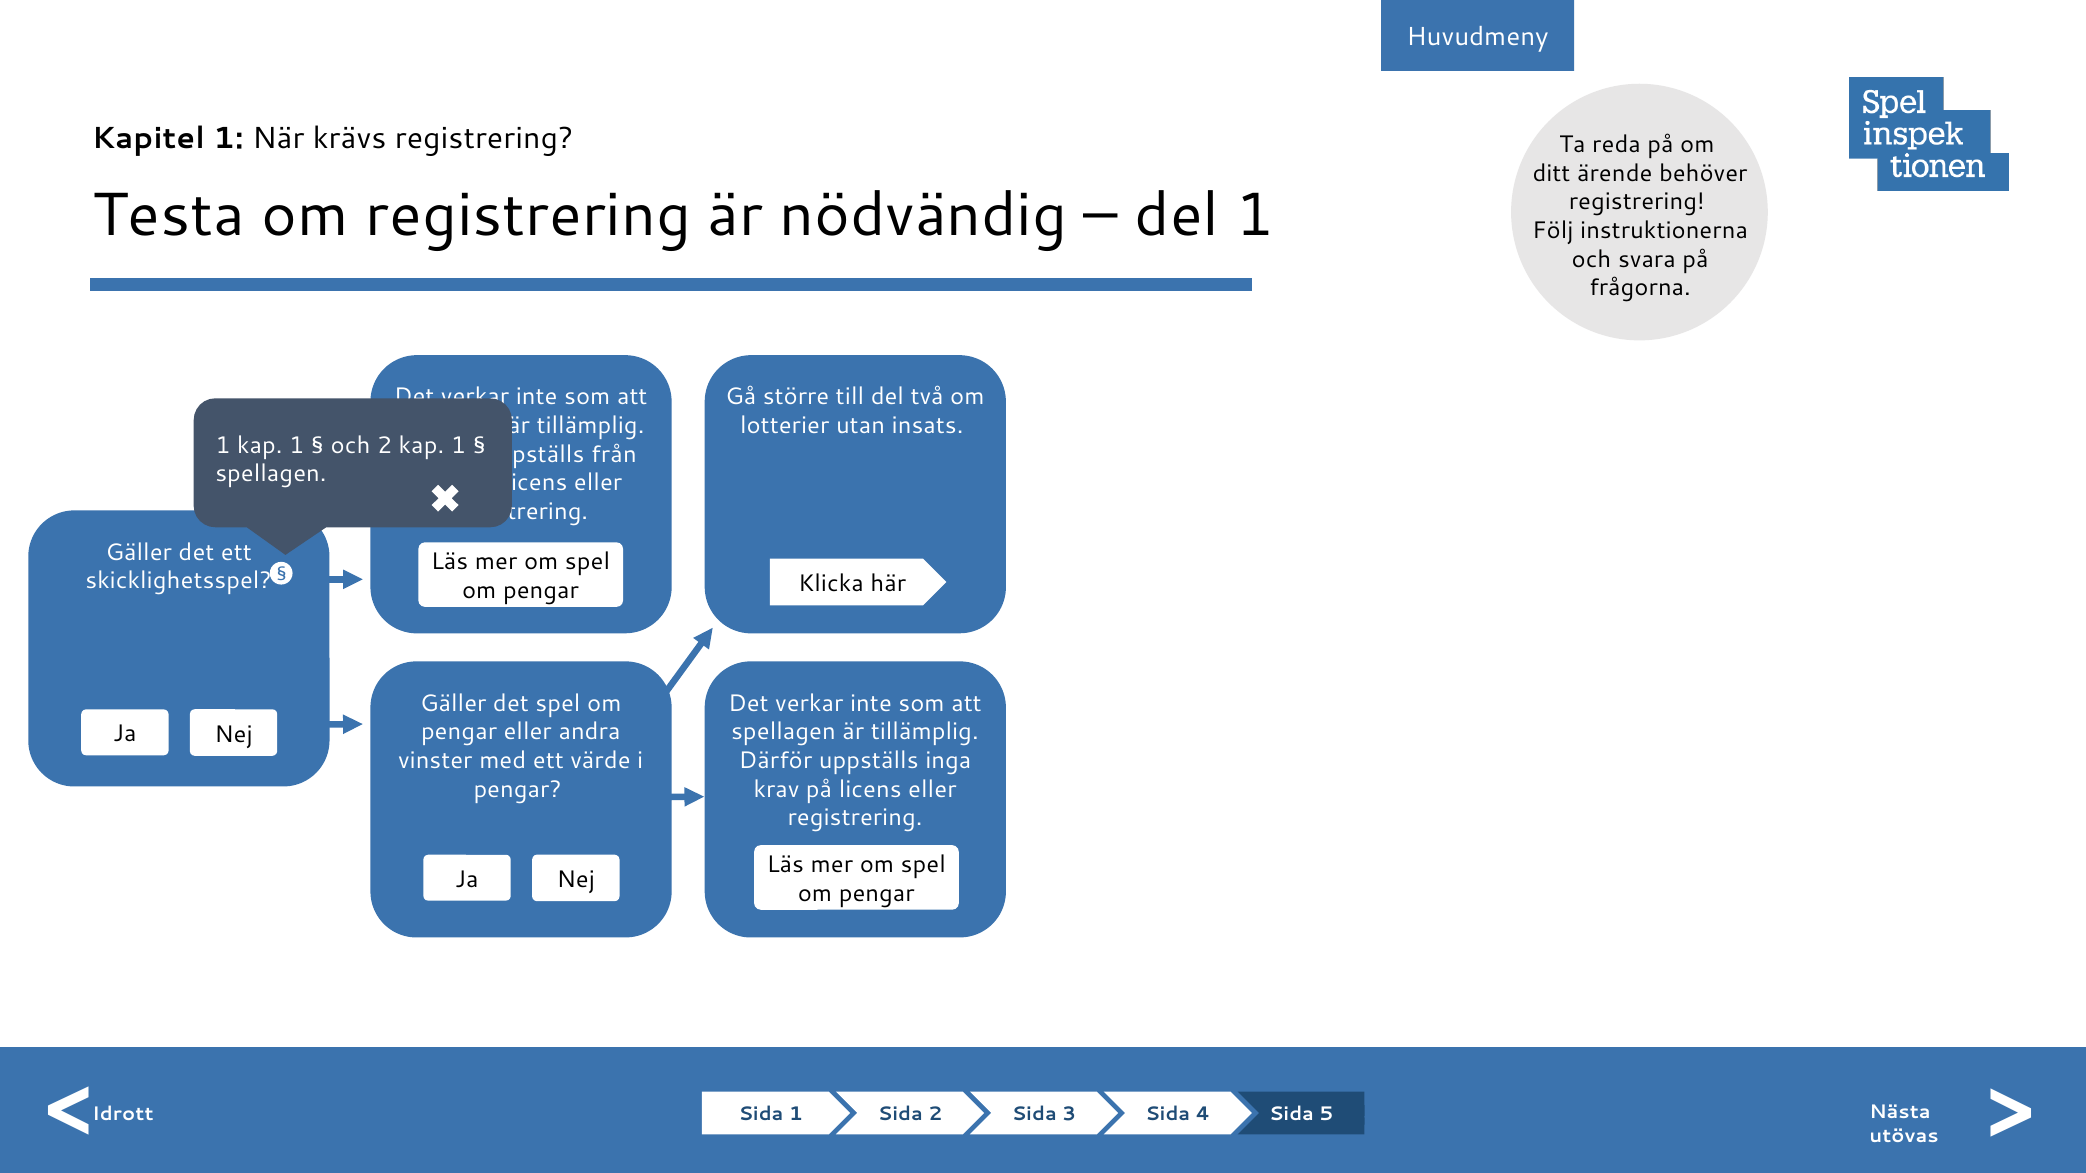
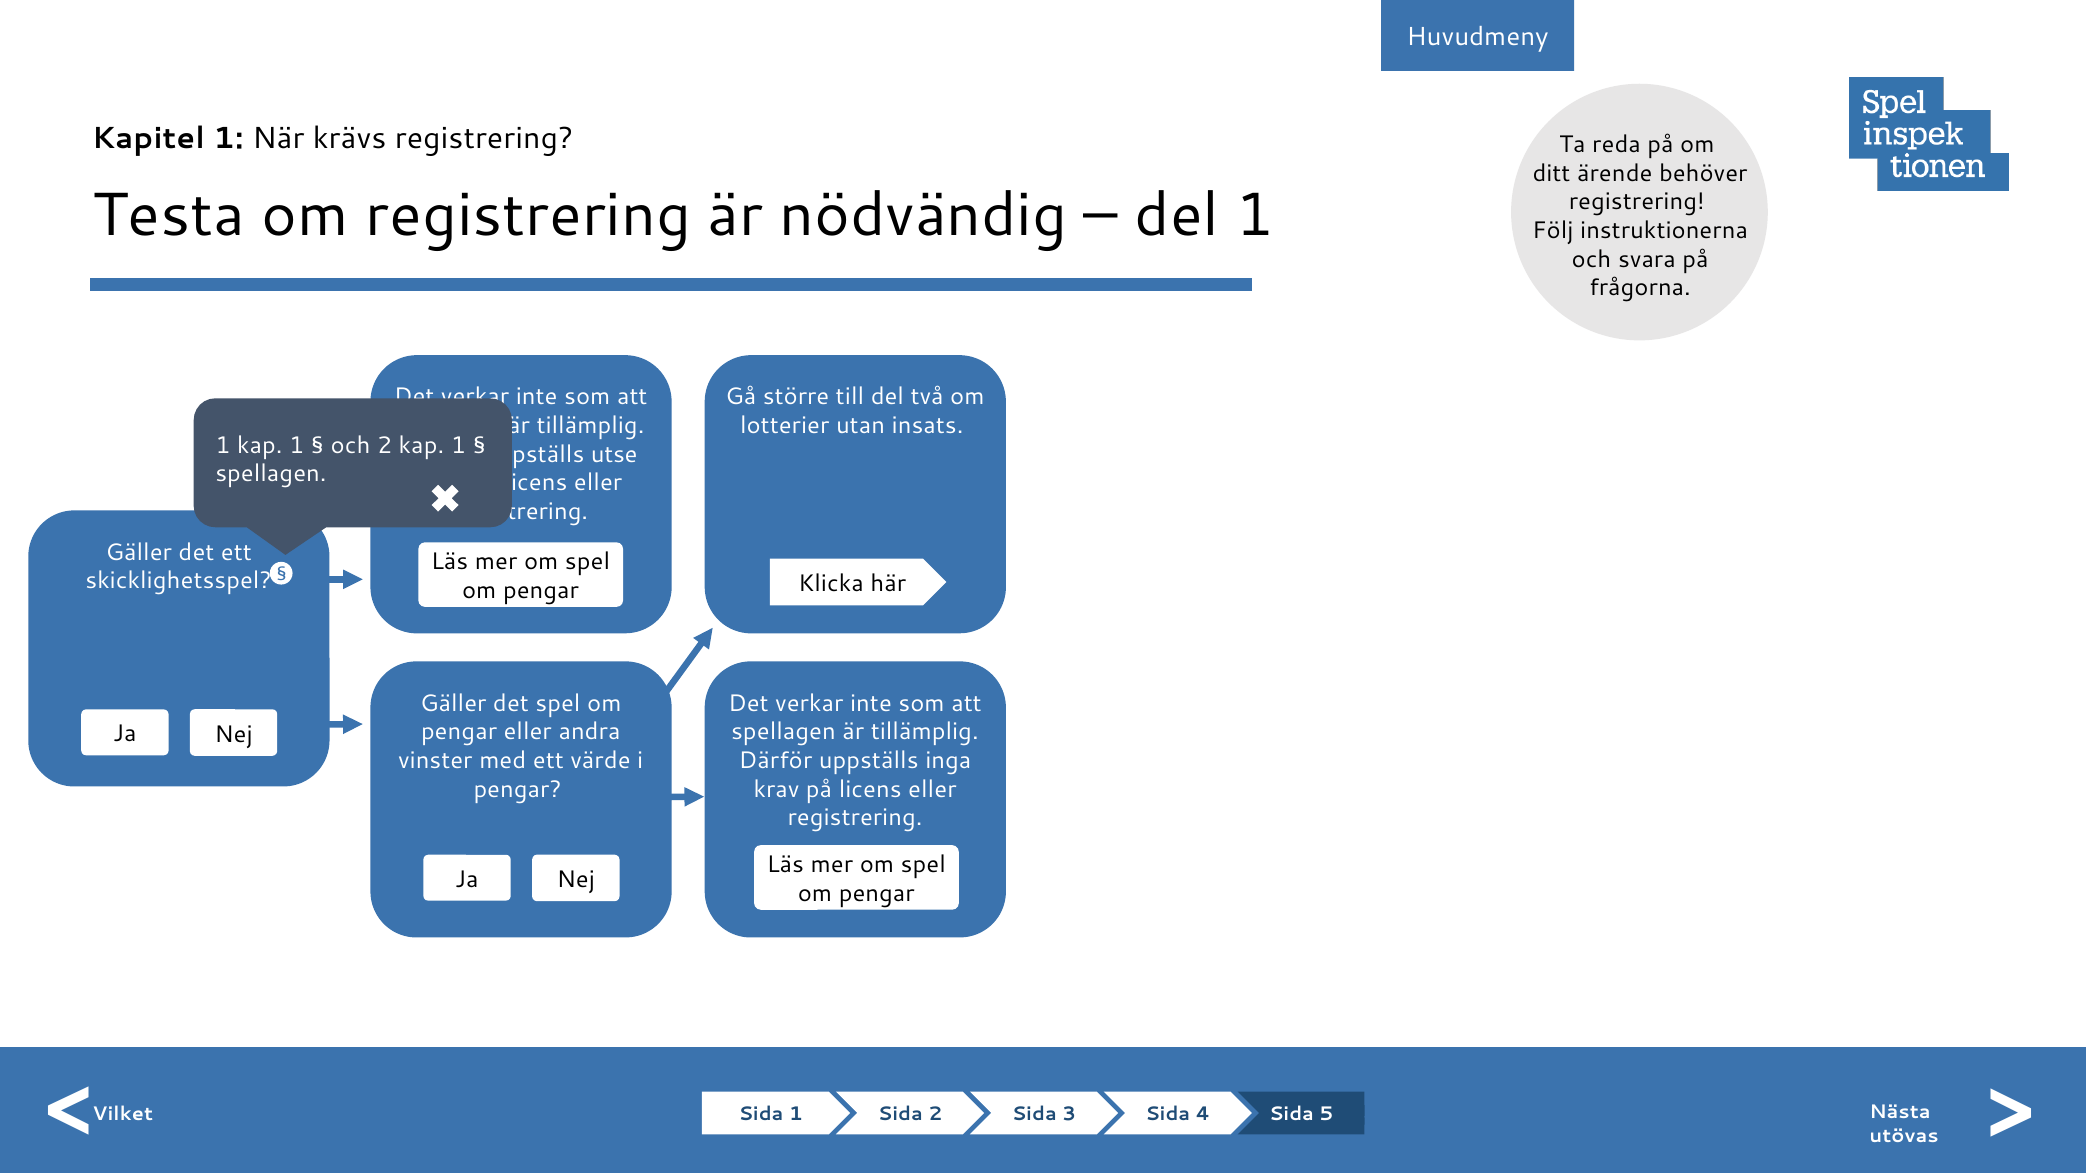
från: från -> utse (614, 455)
Idrott: Idrott -> Vilket (123, 1115)
